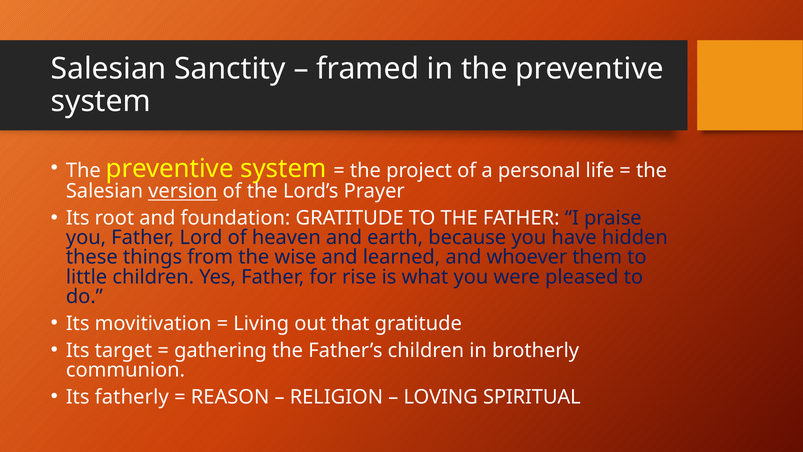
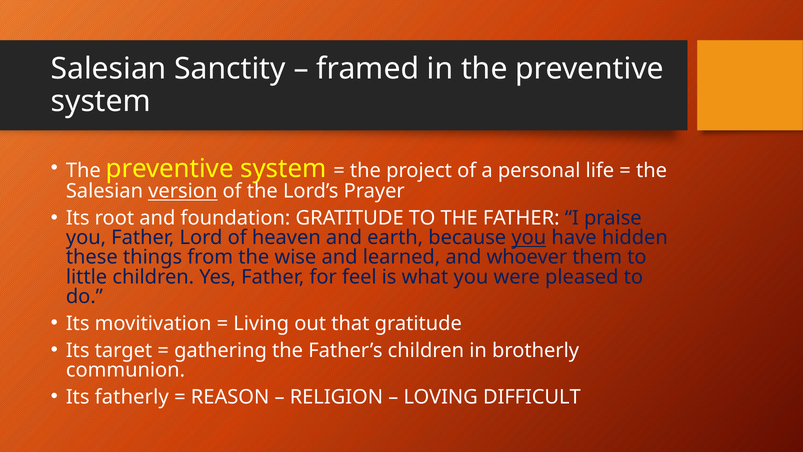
you underline: none -> present (529, 238)
rise: rise -> feel (359, 277)
SPIRITUAL: SPIRITUAL -> DIFFICULT (532, 397)
